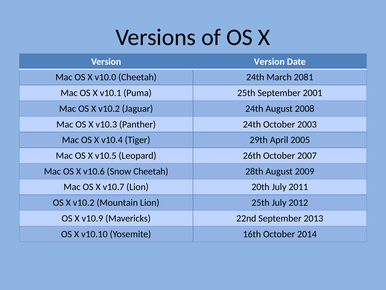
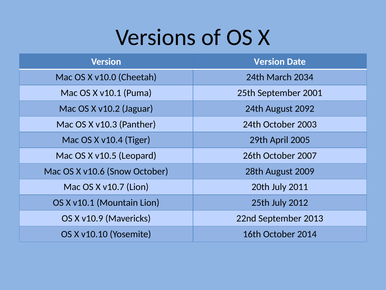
2081: 2081 -> 2034 (304, 77)
2008: 2008 -> 2092 (305, 108)
Snow Cheetah: Cheetah -> October (151, 171)
v10.2: v10.2 -> v10.1 (84, 202)
